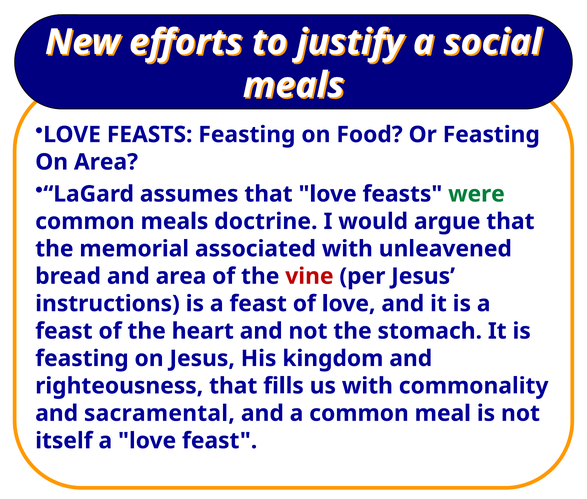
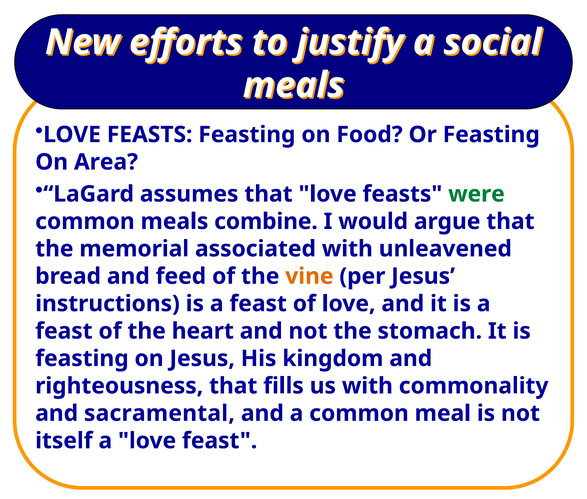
doctrine: doctrine -> combine (266, 221)
and area: area -> feed (181, 276)
vine colour: red -> orange (309, 276)
